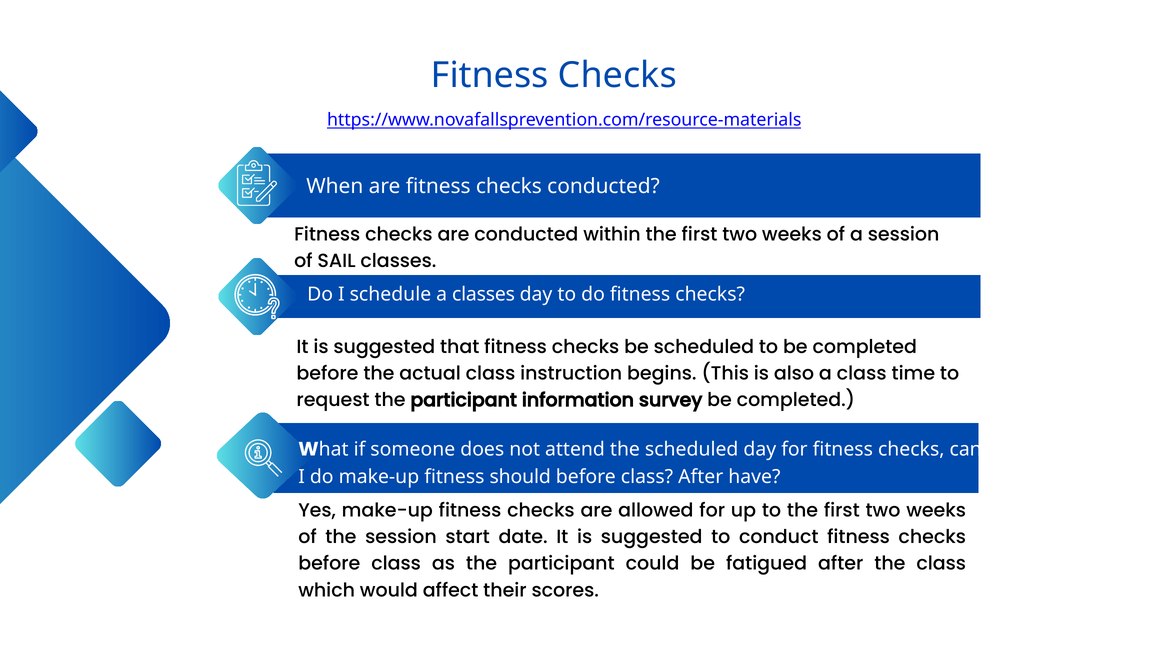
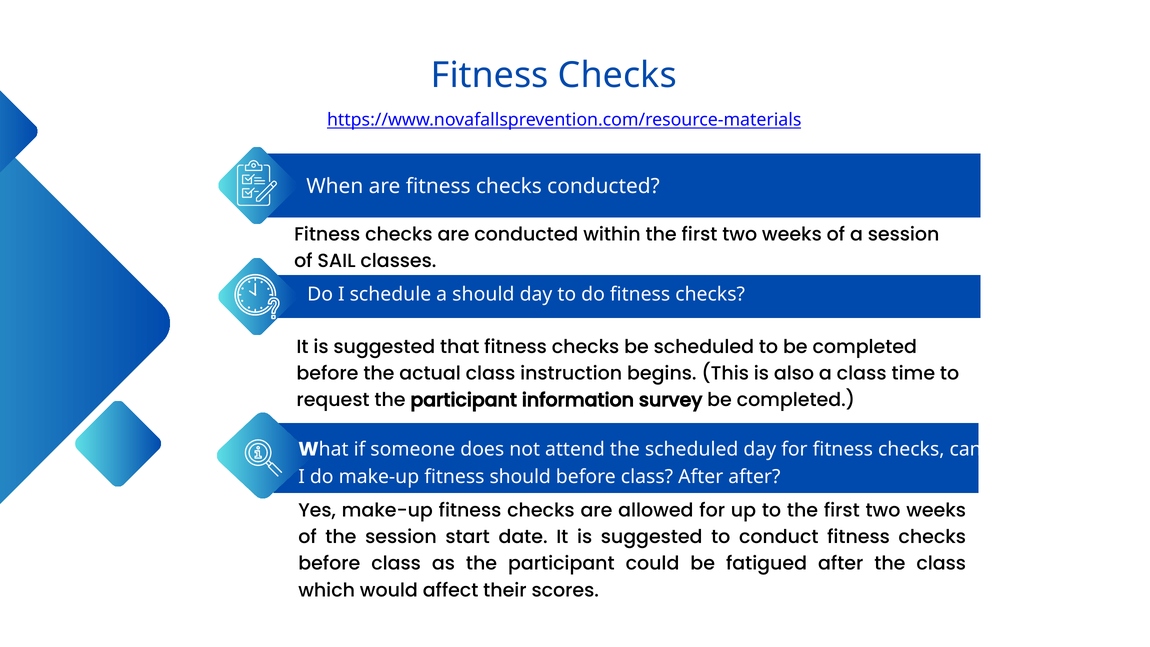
a classes: classes -> should (483, 294)
After have: have -> after (754, 477)
